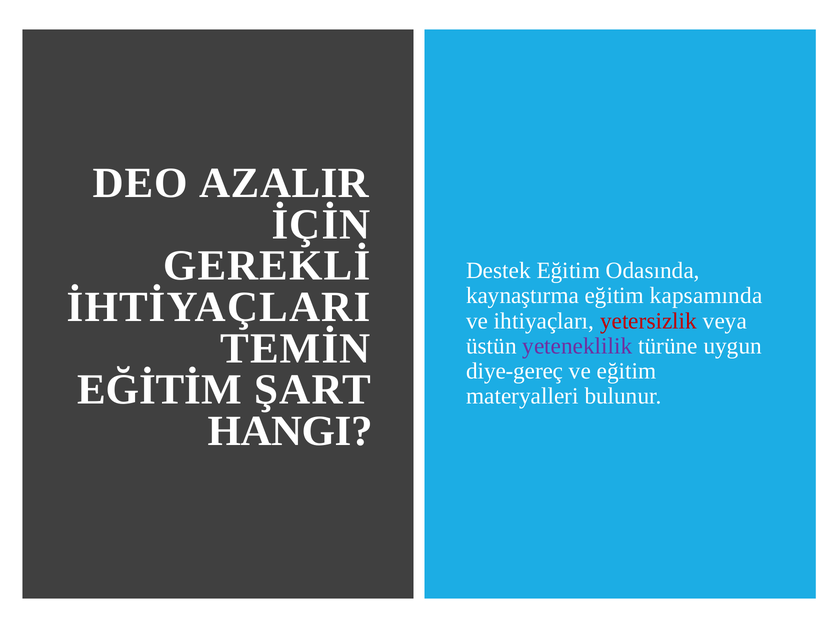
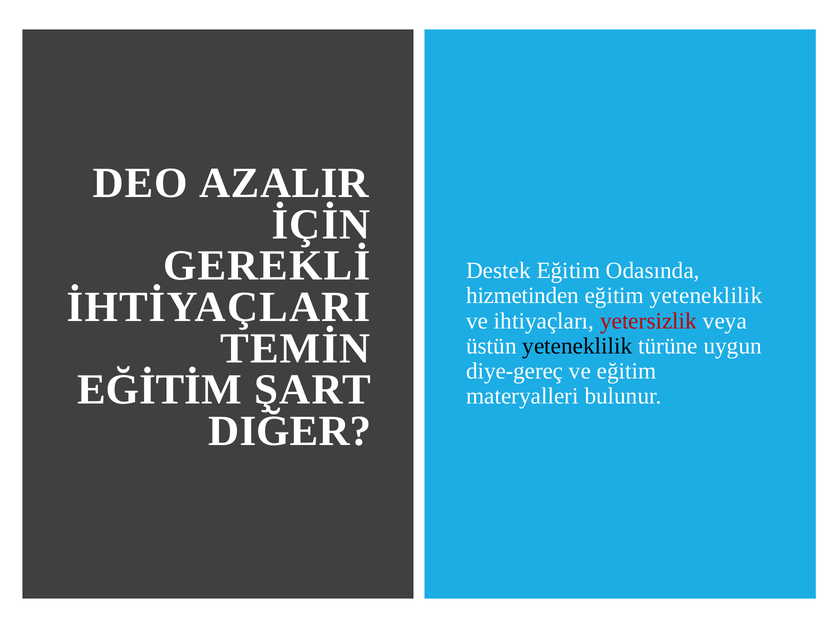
kaynaştırma: kaynaştırma -> hizmetinden (523, 296)
eğitim kapsamında: kapsamında -> yeteneklilik (706, 296)
yeteneklilik colour: purple -> black (577, 346)
HANGI: HANGI -> DIĞER (290, 431)
